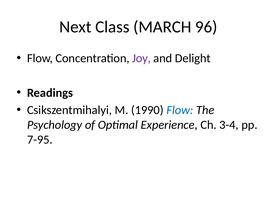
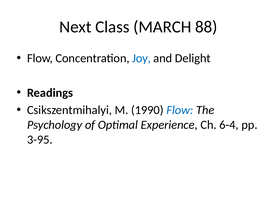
96: 96 -> 88 (206, 27)
Joy colour: purple -> blue (142, 58)
3-4: 3-4 -> 6-4 (229, 125)
7-95: 7-95 -> 3-95 (40, 139)
